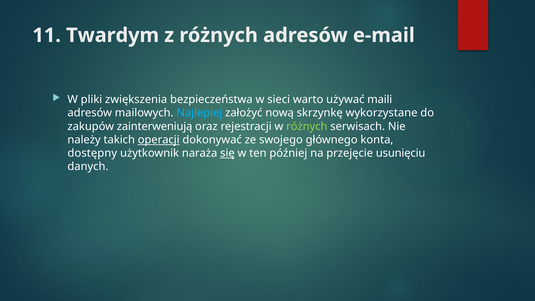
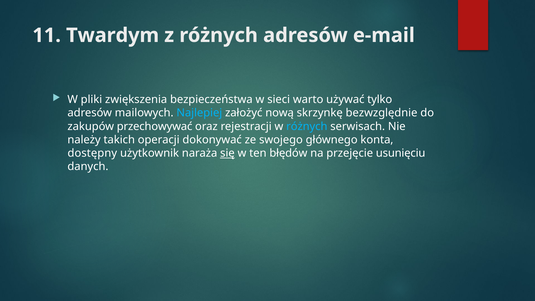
maili: maili -> tylko (380, 100)
wykorzystane: wykorzystane -> bezwzględnie (382, 113)
zainterweniują: zainterweniują -> przechowywać (155, 126)
różnych colour: light green -> light blue (307, 126)
operacji underline: present -> none (159, 140)
później: później -> błędów (288, 153)
